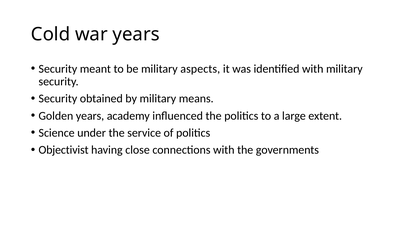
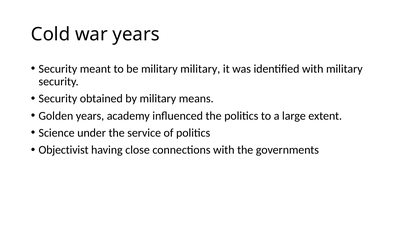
military aspects: aspects -> military (200, 69)
